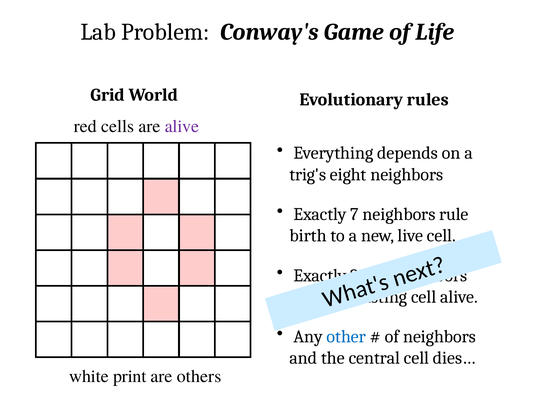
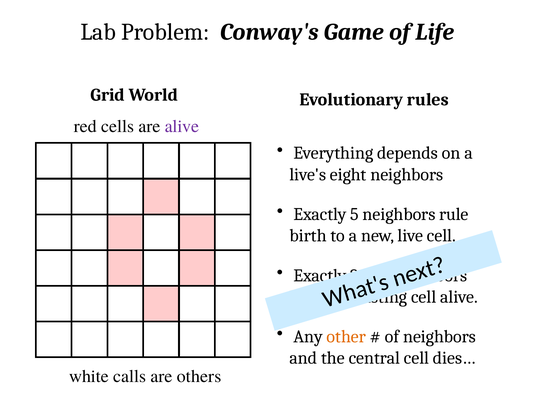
trig's: trig's -> live's (308, 175)
7: 7 -> 5 (355, 215)
other colour: blue -> orange (346, 337)
print: print -> calls (130, 377)
